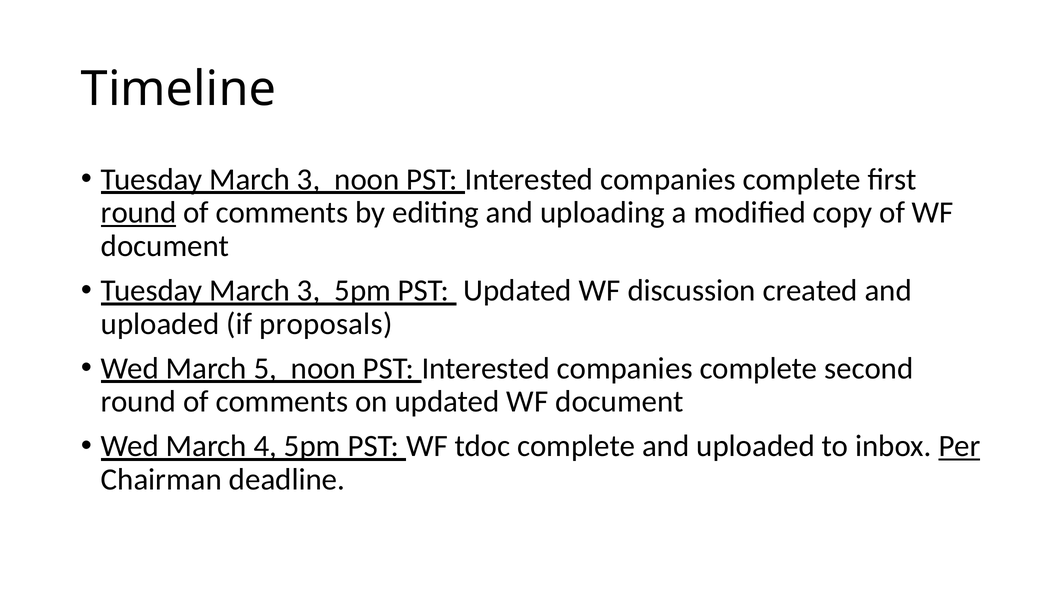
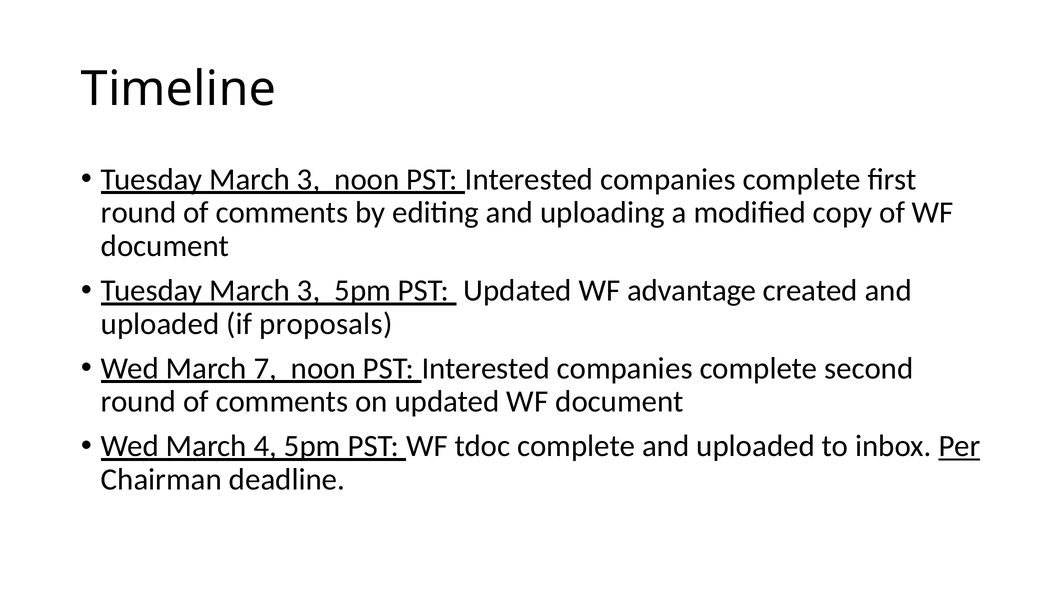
round underline: present -> none (139, 213)
discussion: discussion -> advantage (692, 291)
5: 5 -> 7 (265, 369)
